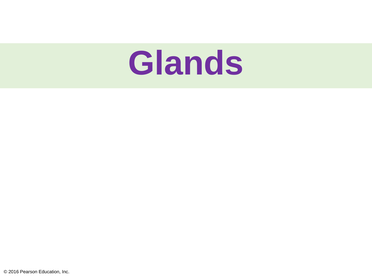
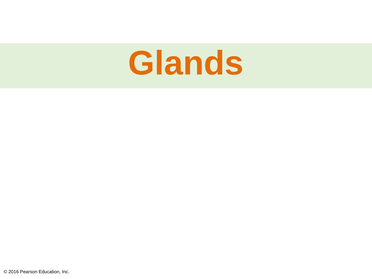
Glands colour: purple -> orange (186, 63)
